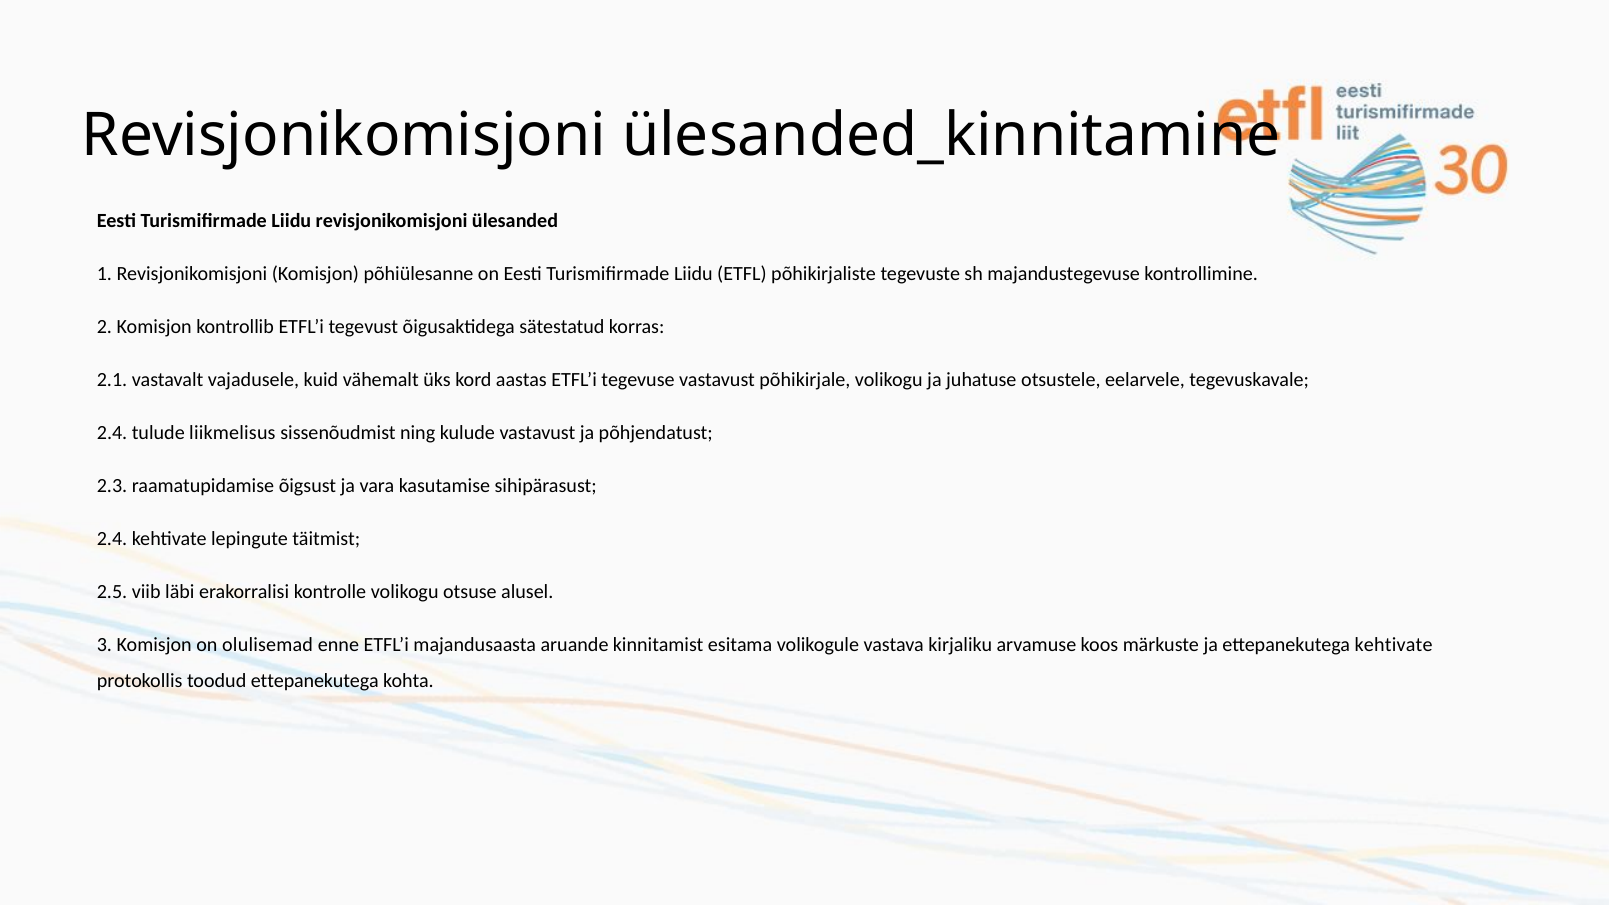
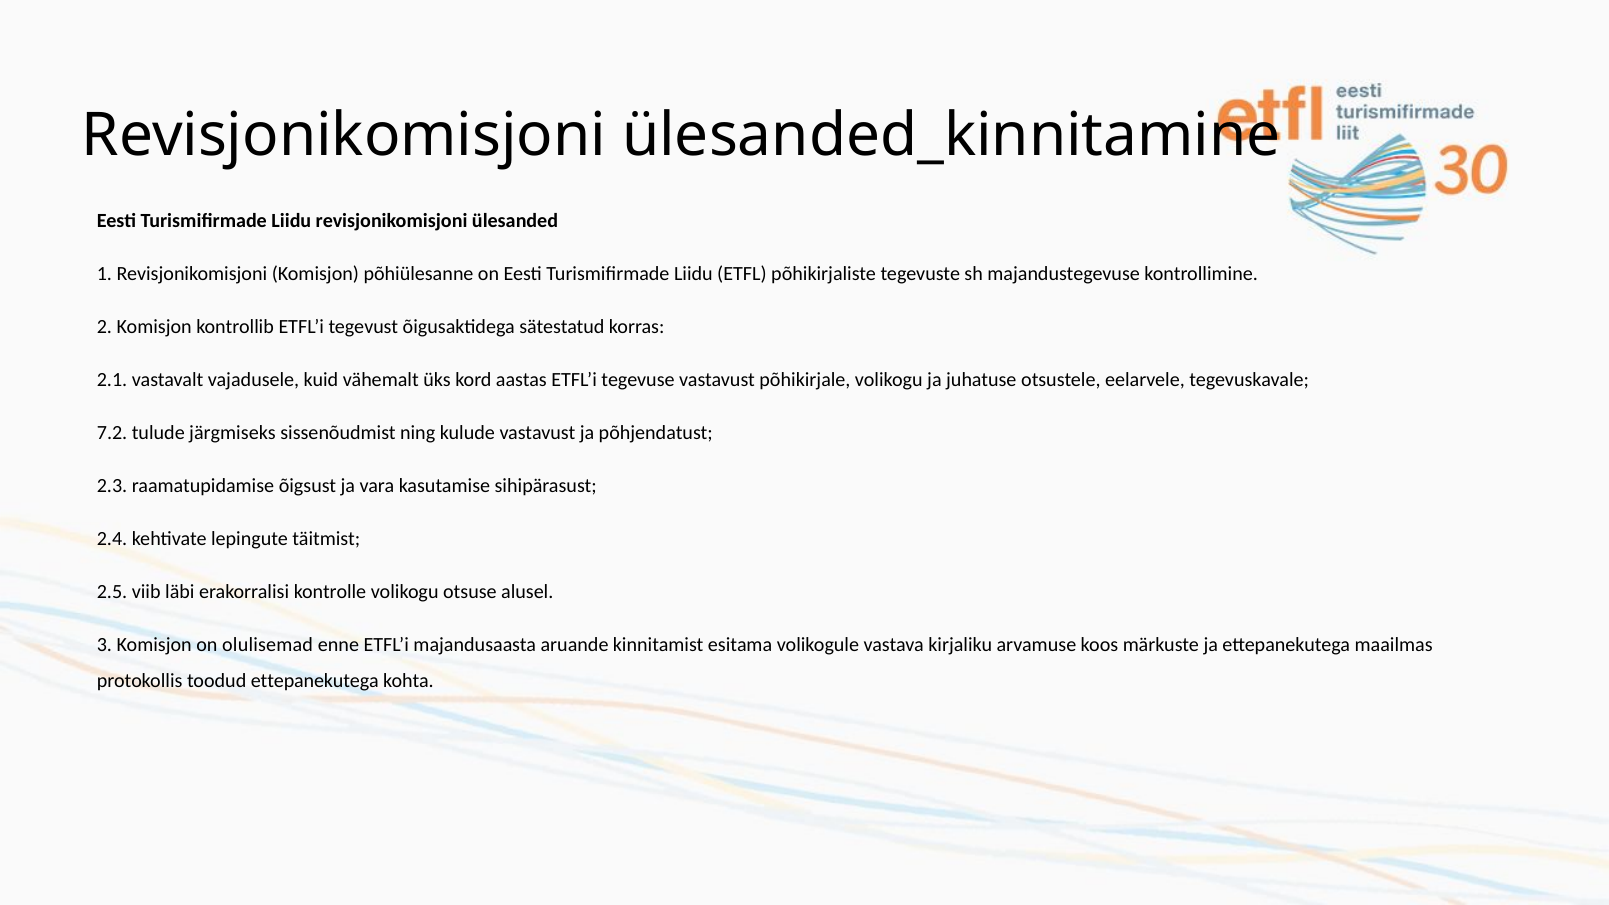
2.4: 2.4 -> 7.2 (112, 433)
liikmelisus: liikmelisus -> järgmiseks (232, 433)
ettepanekutega kehtivate: kehtivate -> maailmas (1394, 645)
